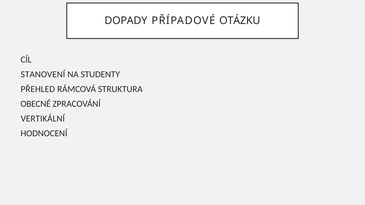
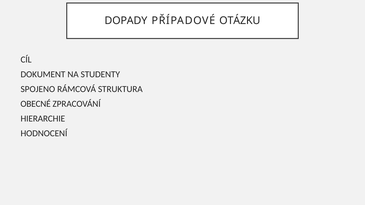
STANOVENÍ: STANOVENÍ -> DOKUMENT (43, 74)
PŘEHLED: PŘEHLED -> SPOJENO (38, 89)
VERTIKÁLNÍ: VERTIKÁLNÍ -> HIERARCHIE (43, 119)
